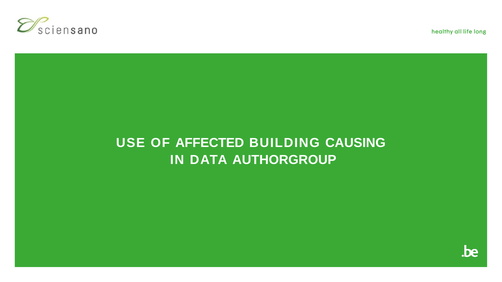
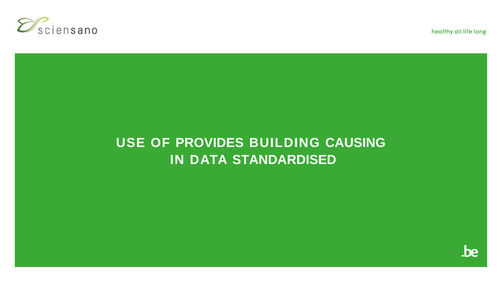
AFFECTED: AFFECTED -> PROVIDES (210, 143)
AUTHORGROUP: AUTHORGROUP -> STANDARDISED (284, 160)
